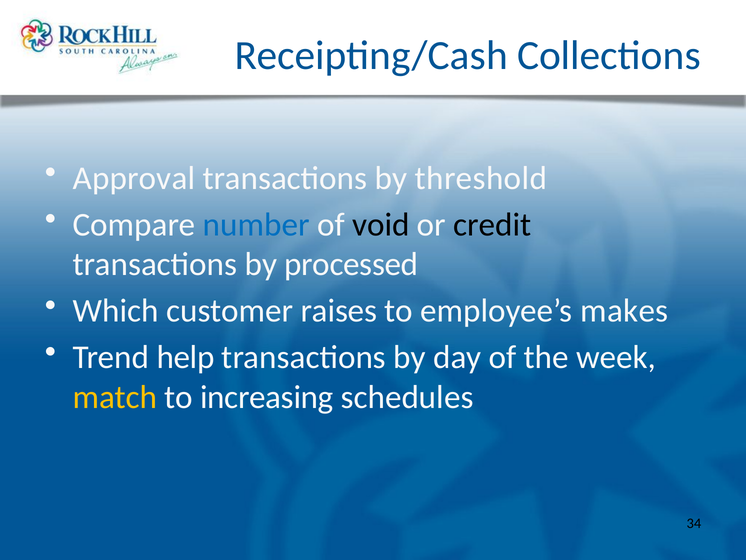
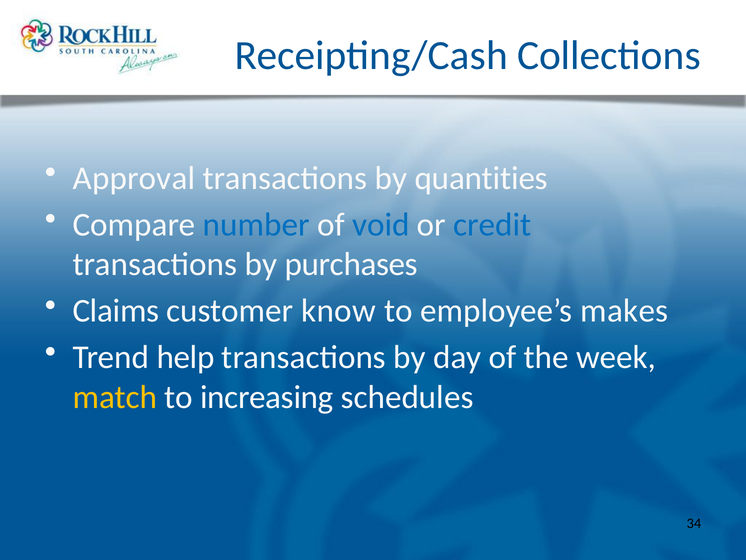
threshold: threshold -> quantities (481, 178)
void colour: black -> blue (381, 224)
credit colour: black -> blue (492, 224)
processed: processed -> purchases (351, 264)
Which: Which -> Claims (116, 311)
raises: raises -> know (339, 311)
